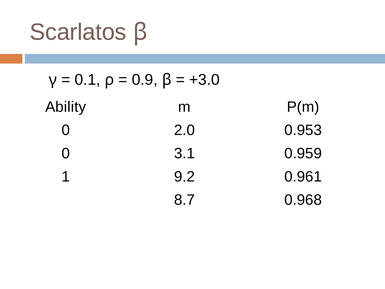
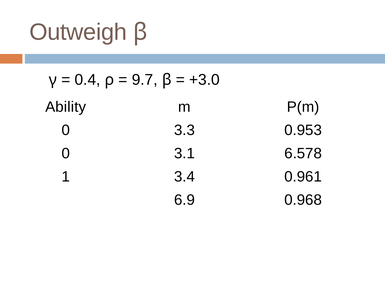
Scarlatos: Scarlatos -> Outweigh (78, 32)
0.1: 0.1 -> 0.4 (88, 80)
0.9: 0.9 -> 9.7 (145, 80)
2.0: 2.0 -> 3.3 (184, 130)
0.959: 0.959 -> 6.578 (303, 153)
9.2: 9.2 -> 3.4 (184, 177)
8.7: 8.7 -> 6.9 (184, 200)
